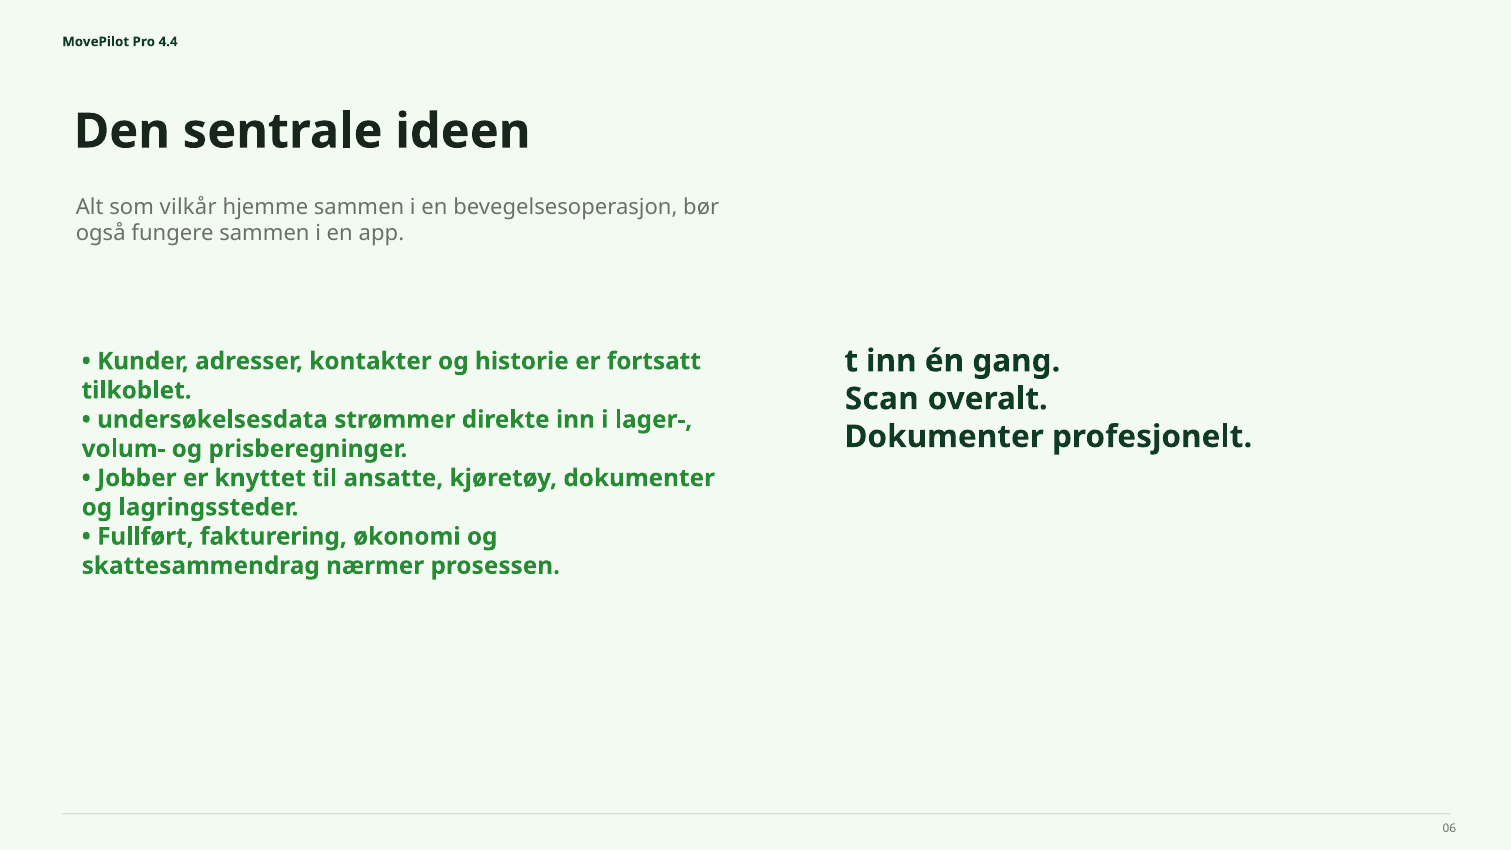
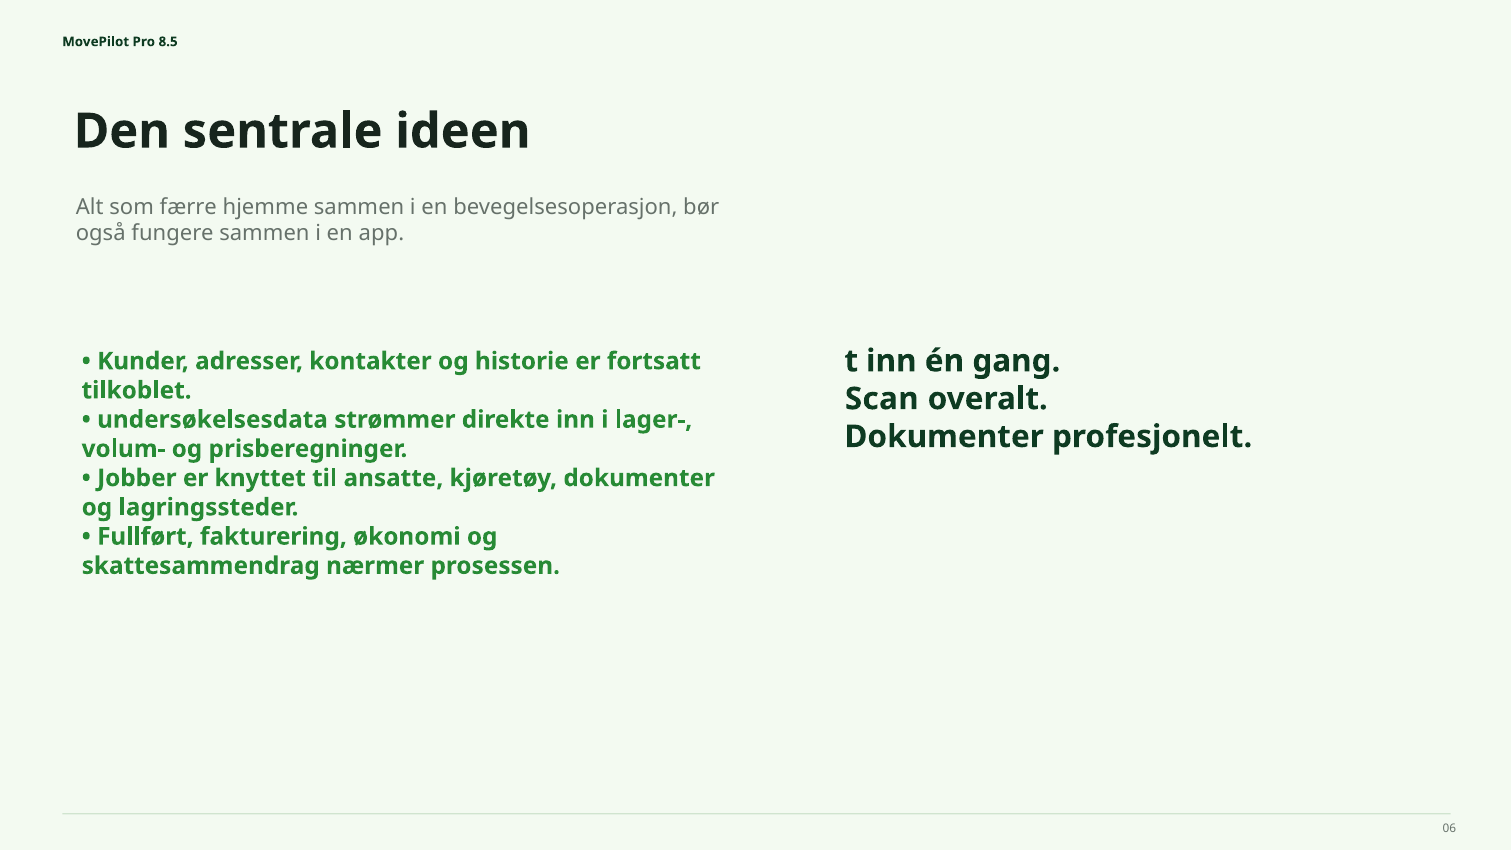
4.4: 4.4 -> 8.5 (168, 42)
vilkår: vilkår -> færre (188, 207)
